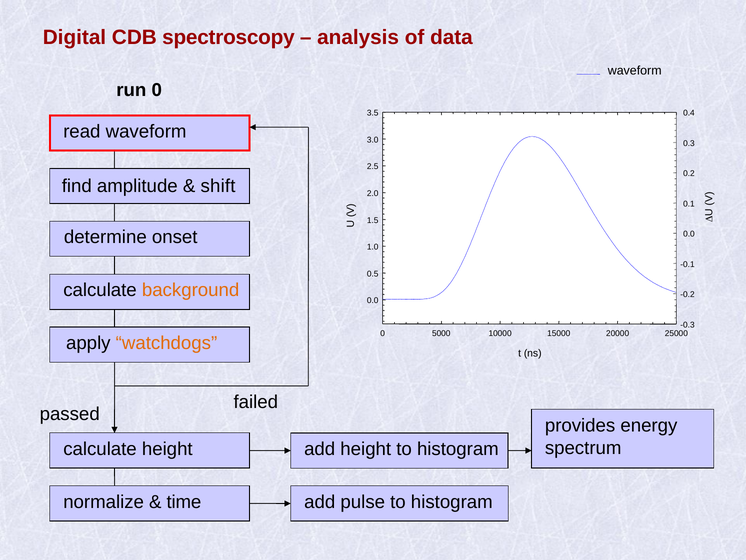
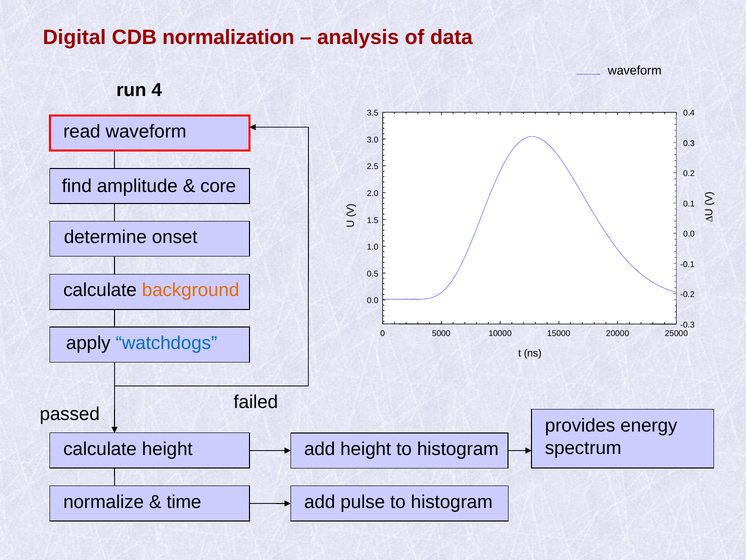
spectroscopy: spectroscopy -> normalization (228, 38)
run 0: 0 -> 4 (157, 90)
shift: shift -> core (218, 186)
watchdogs colour: orange -> blue (166, 343)
